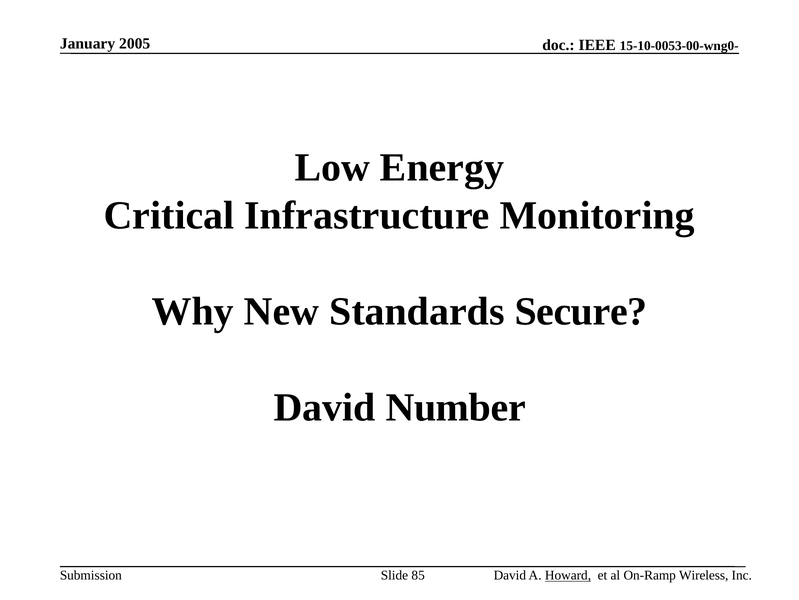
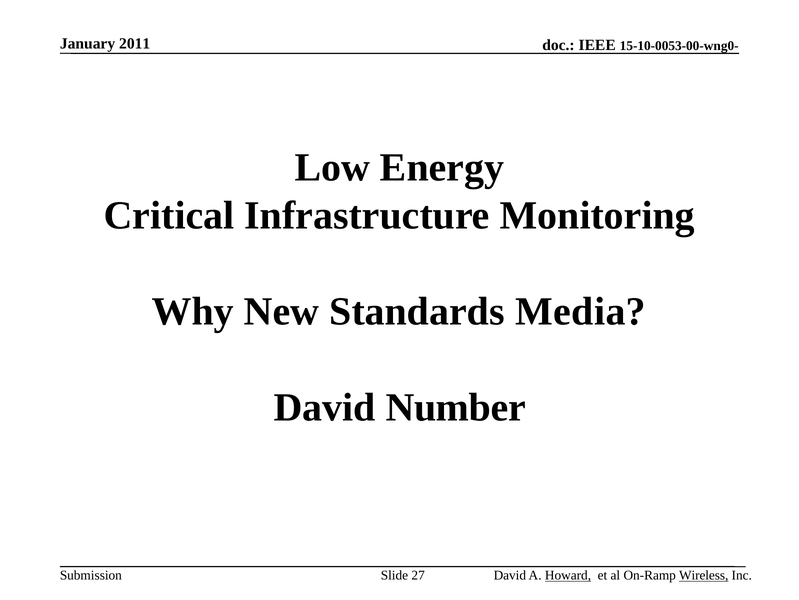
2005: 2005 -> 2011 (135, 44)
Secure: Secure -> Media (581, 311)
85: 85 -> 27 (418, 575)
Wireless underline: none -> present (704, 575)
